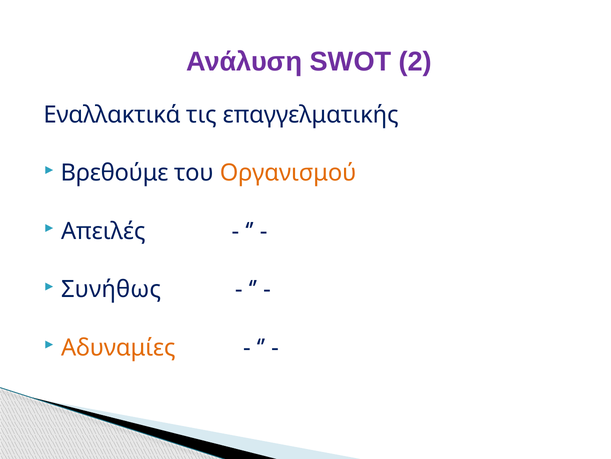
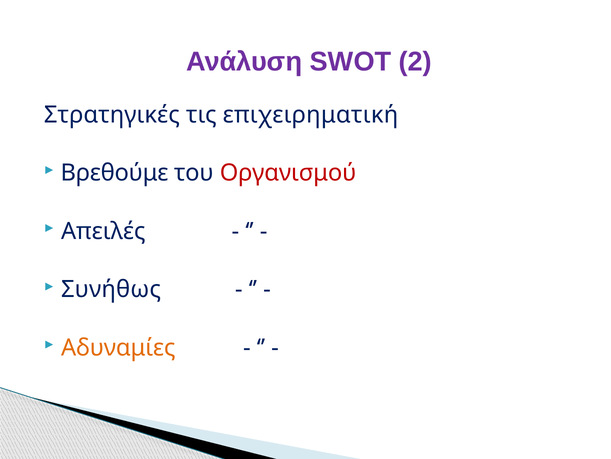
Εναλλακτικά: Εναλλακτικά -> Στρατηγικές (112, 115)
επαγγελματικής: επαγγελματικής -> επιχειρηματική (311, 115)
Οργανισμού colour: orange -> red (288, 173)
